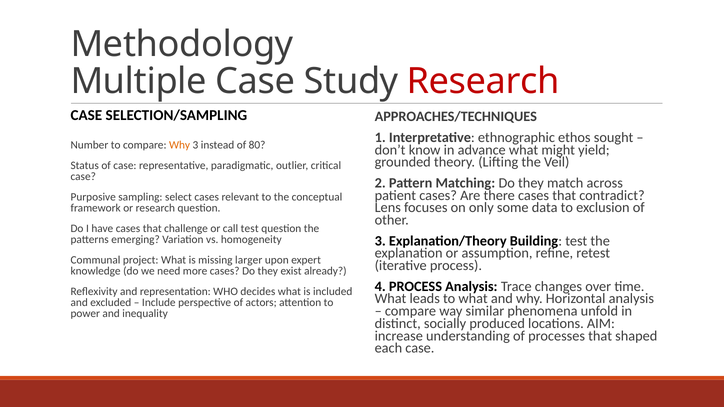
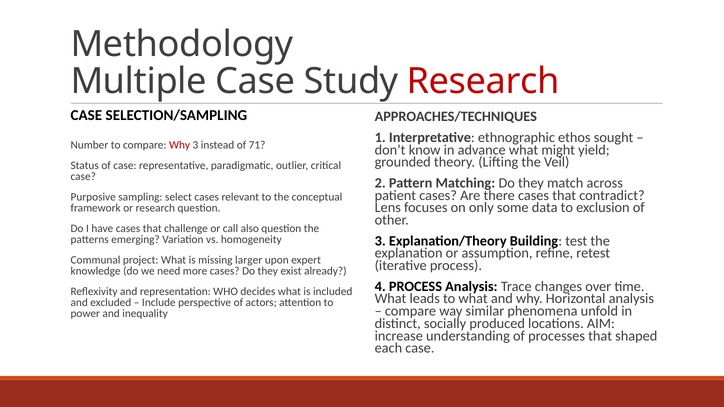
Why colour: orange -> red (180, 145)
80: 80 -> 71 (257, 145)
call test: test -> also (250, 229)
